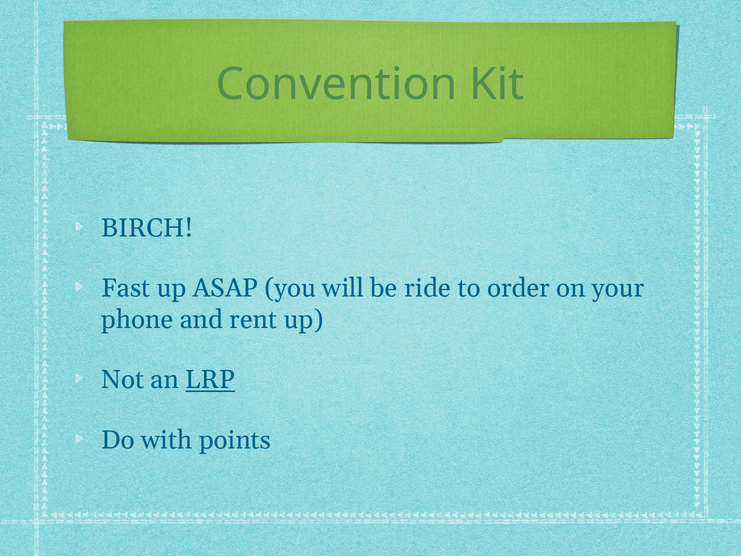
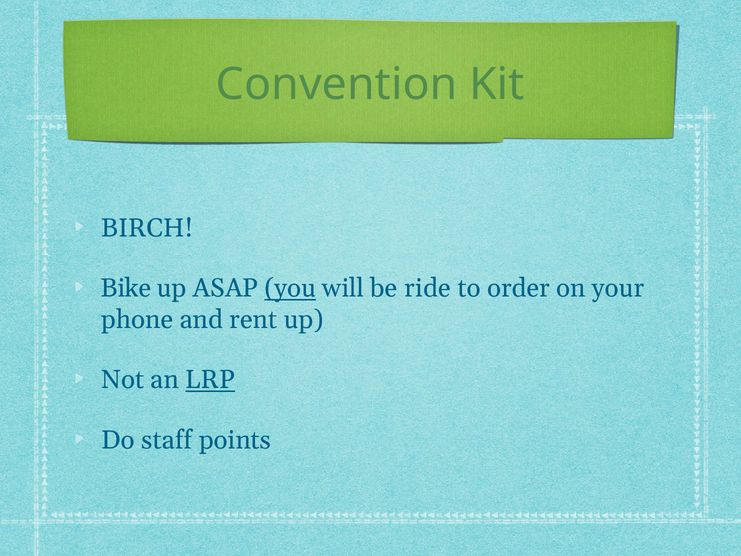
Fast: Fast -> Bike (126, 288)
you underline: none -> present (290, 288)
with: with -> staff (167, 440)
